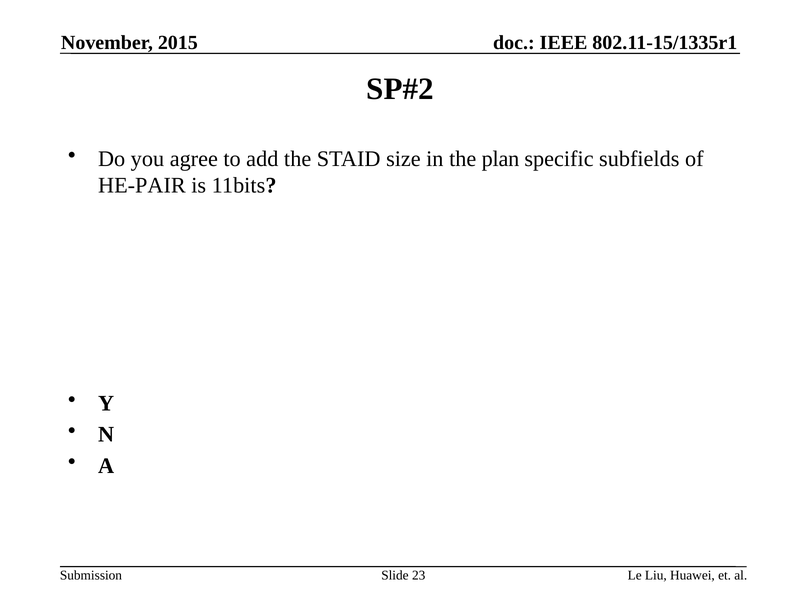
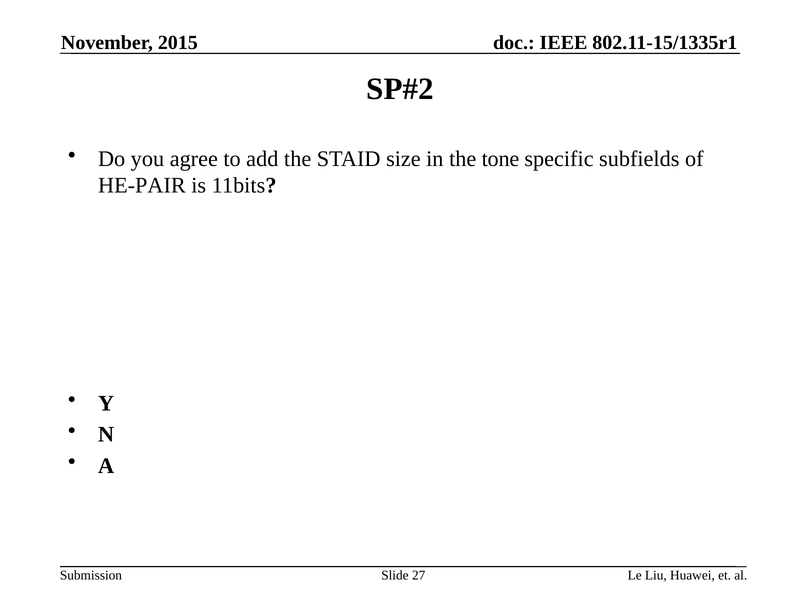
plan: plan -> tone (500, 159)
23: 23 -> 27 (419, 575)
